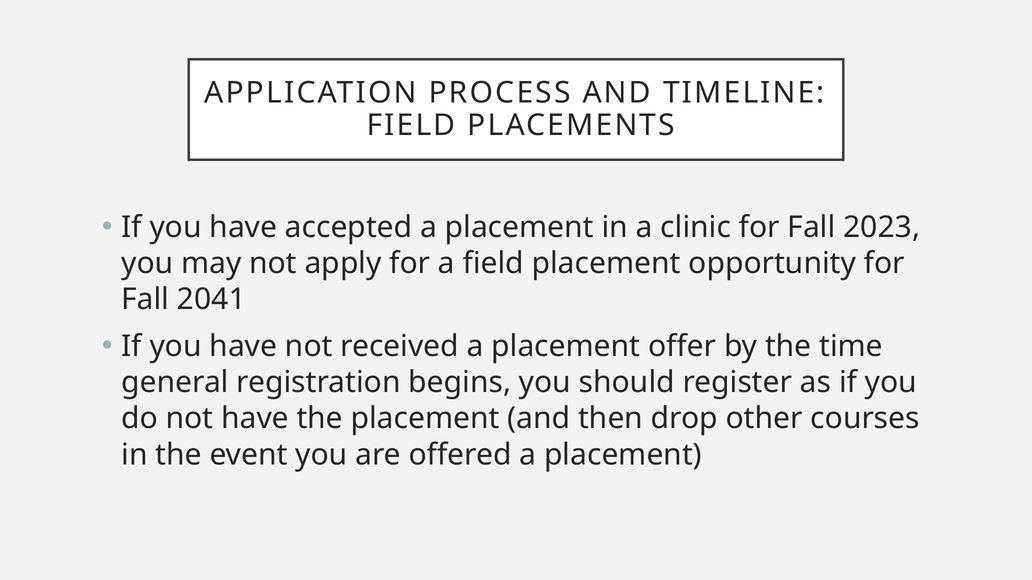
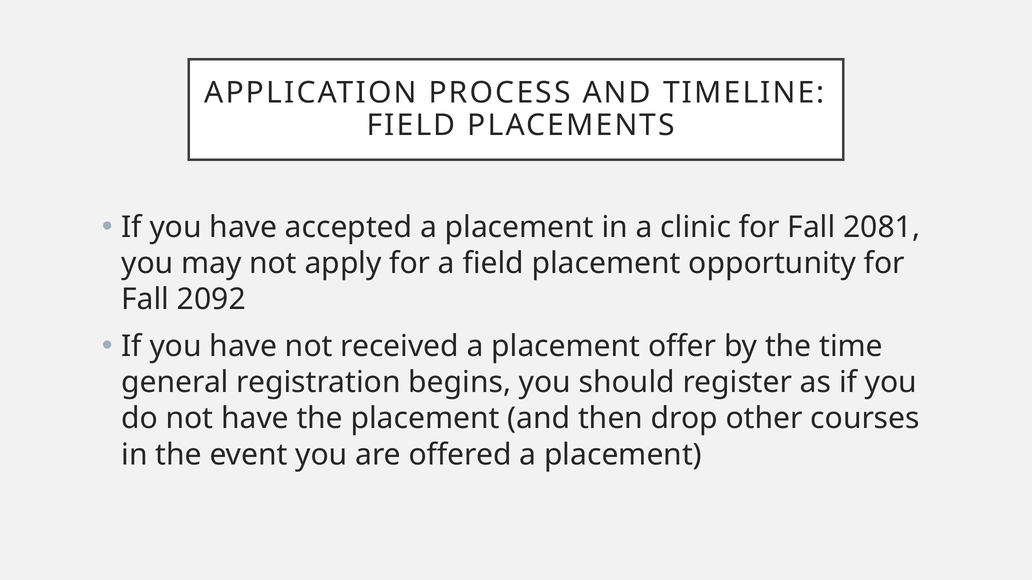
2023: 2023 -> 2081 (882, 227)
2041: 2041 -> 2092 (211, 300)
